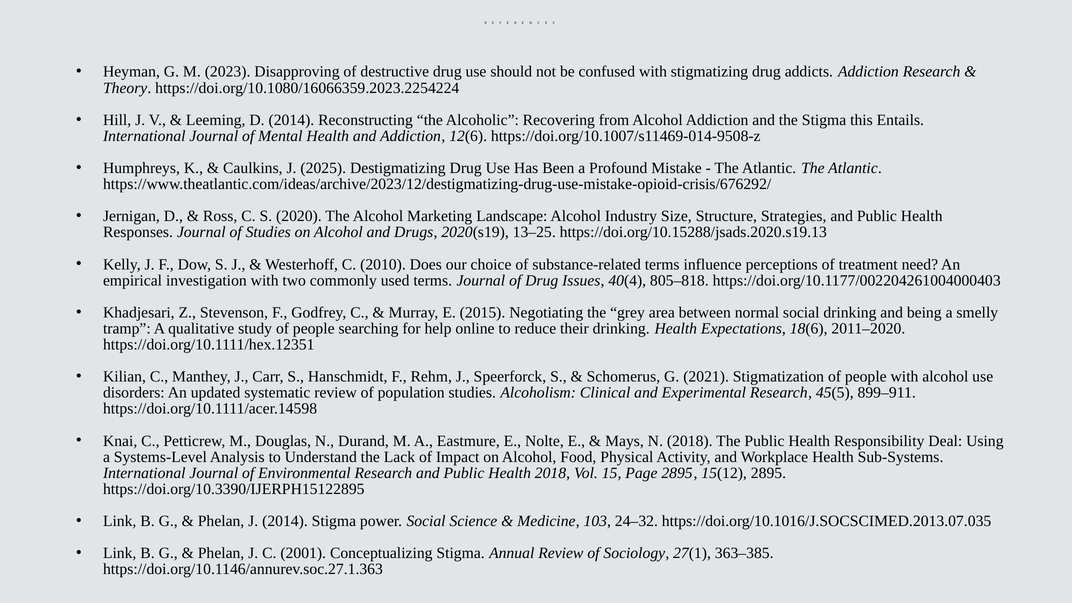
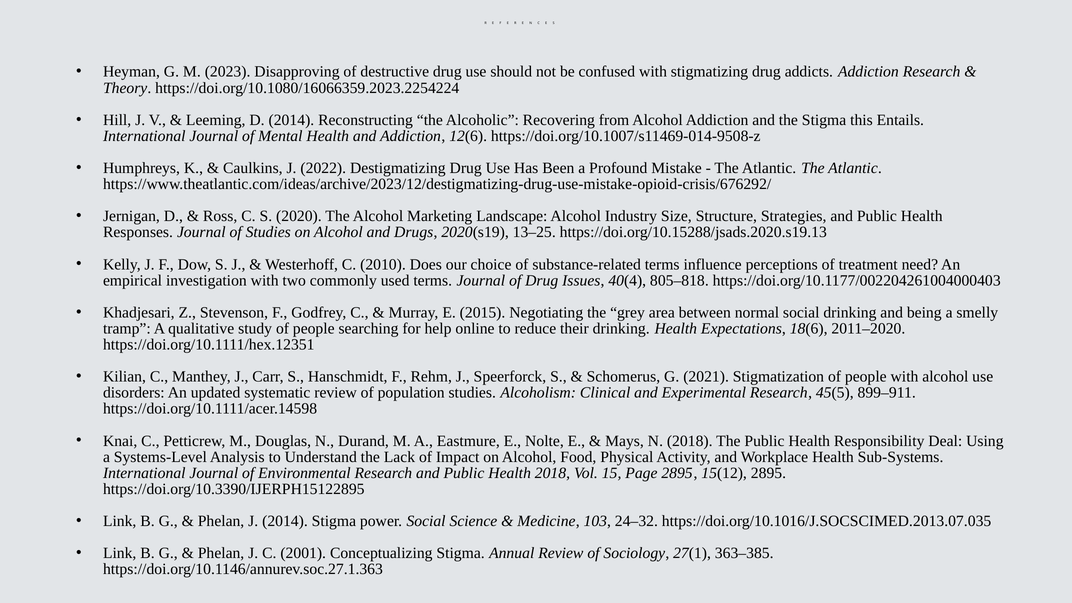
2025: 2025 -> 2022 (323, 168)
